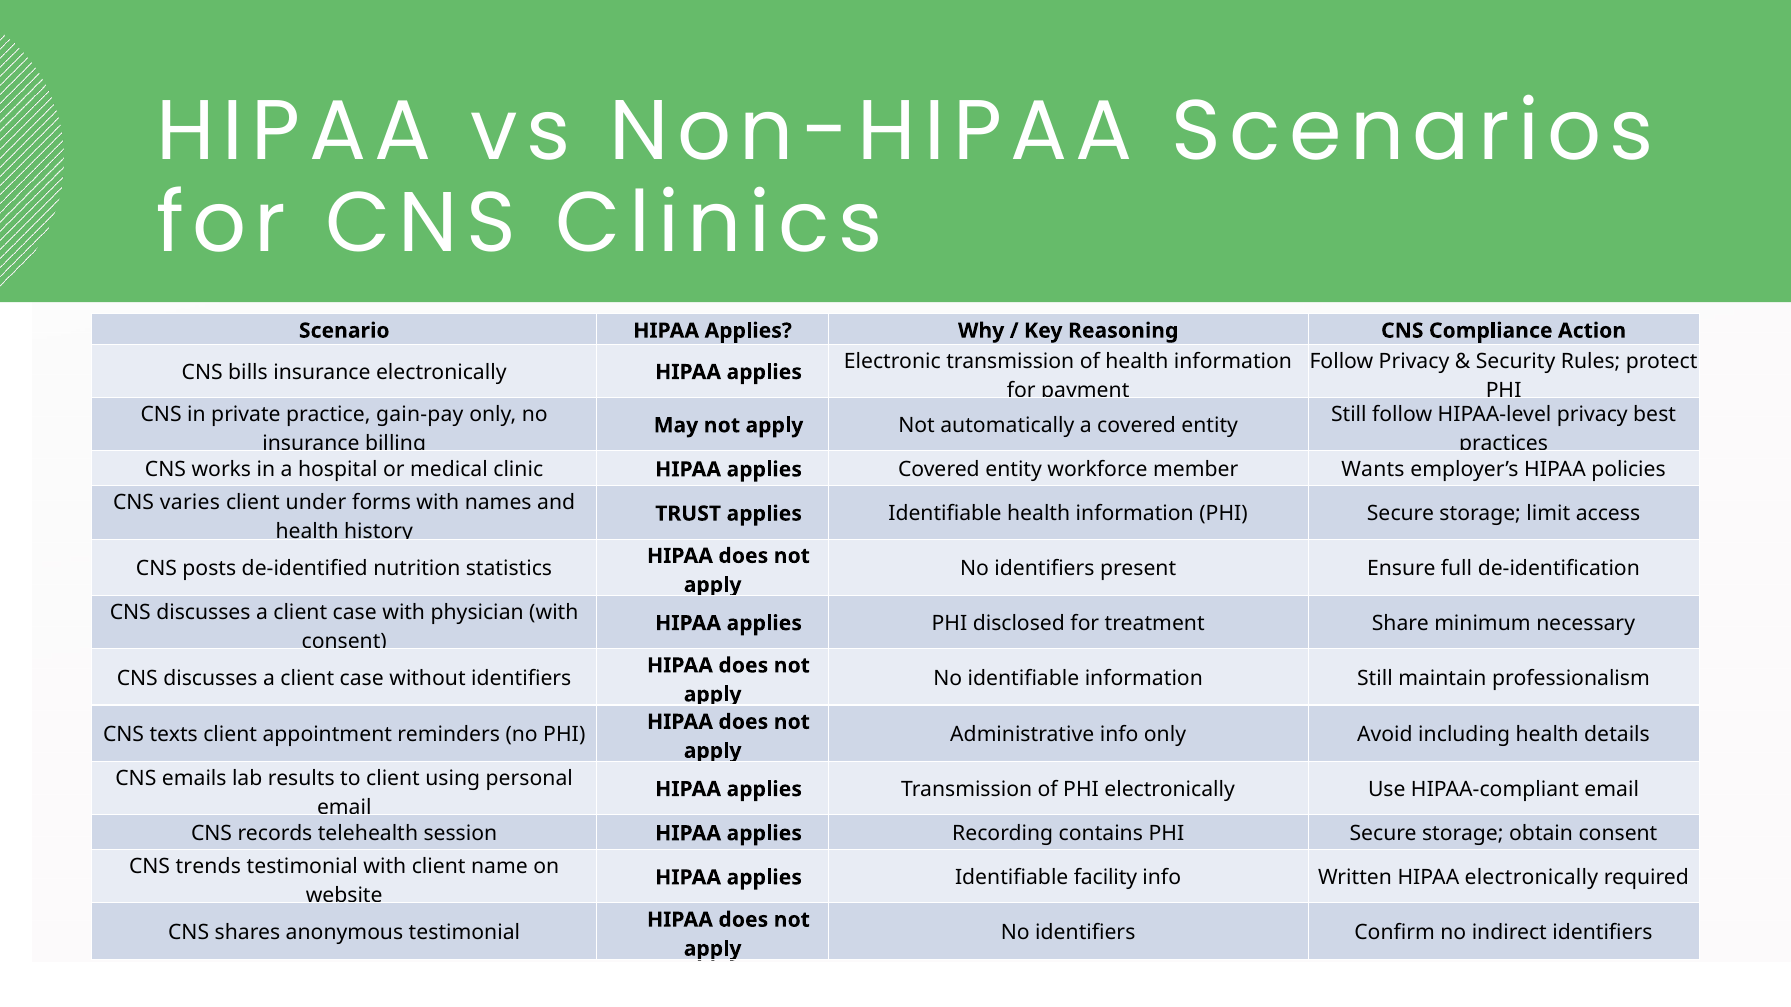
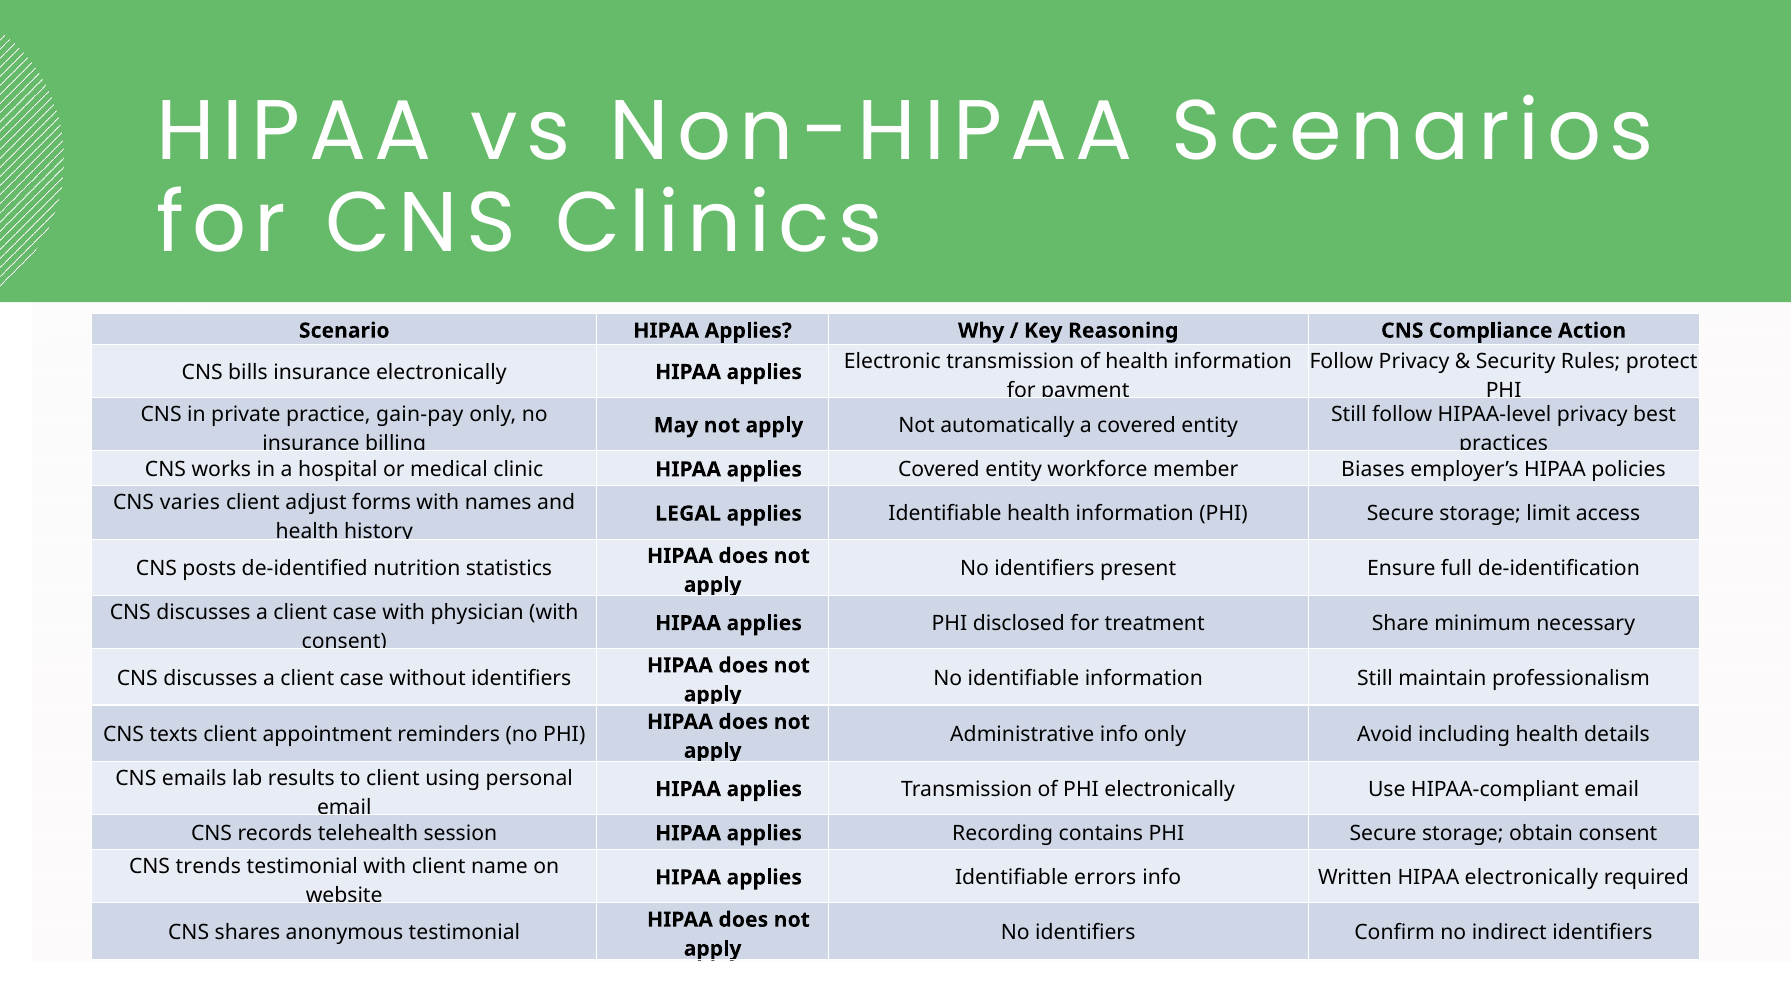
Wants: Wants -> Biases (1373, 470)
under: under -> adjust (316, 503)
TRUST: TRUST -> LEGAL (688, 514)
facility: facility -> errors (1105, 878)
